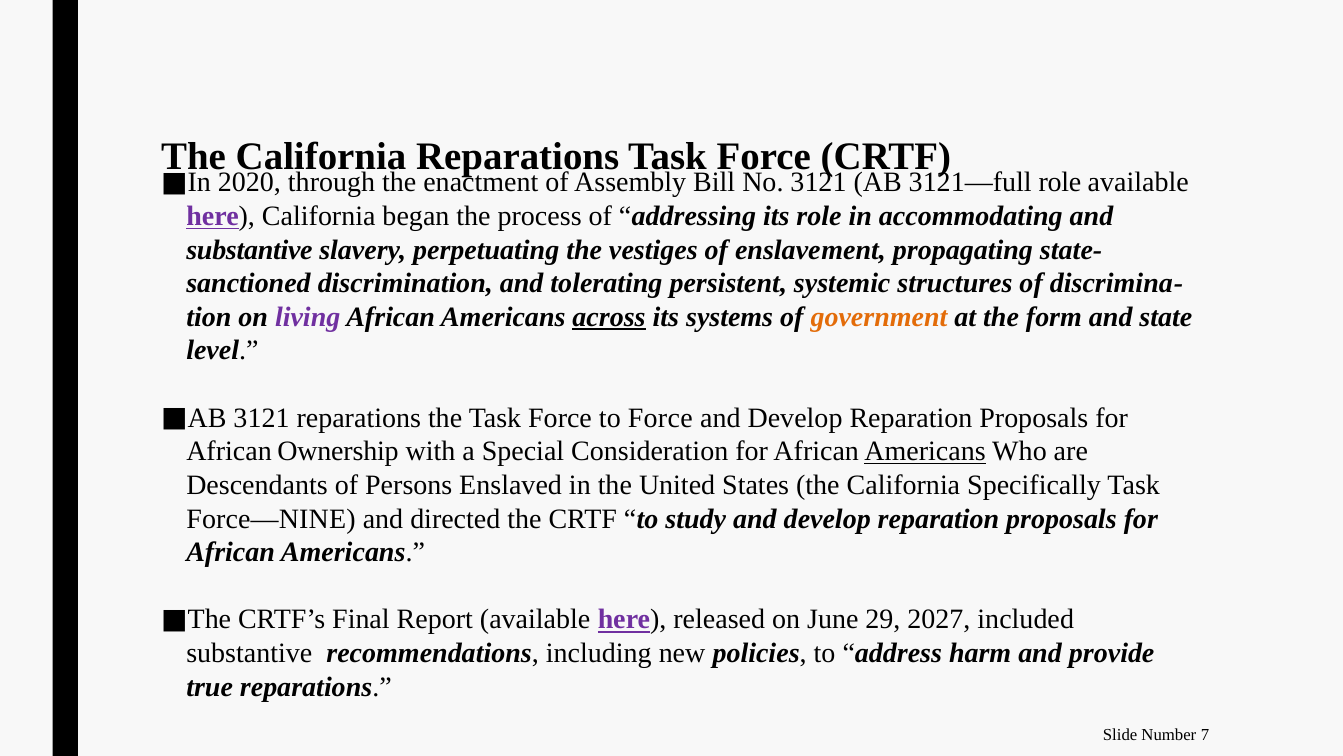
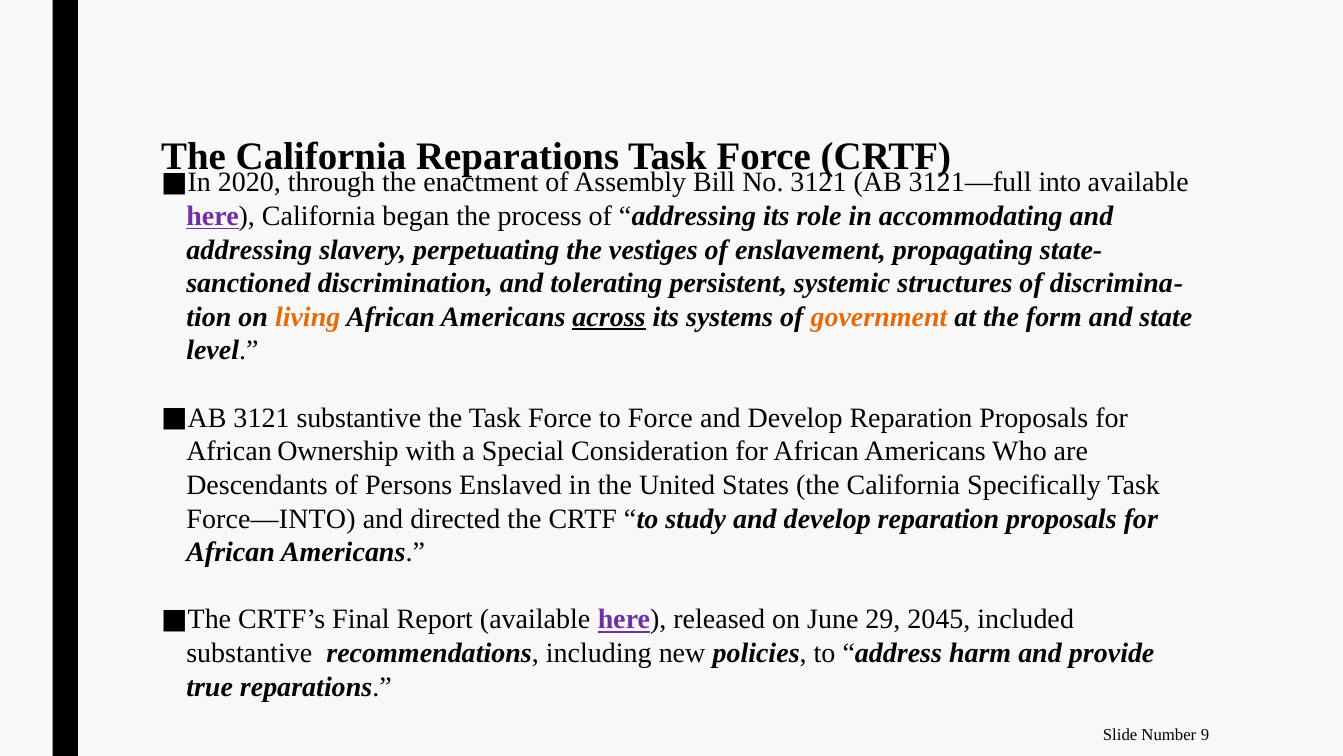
3121—full role: role -> into (1060, 182)
substantive: substantive -> addressing (249, 250)
living colour: purple -> orange (308, 317)
3121 reparations: reparations -> substantive (359, 418)
Americans underline: present -> none (925, 451)
Force—NINE: Force—NINE -> Force—INTO (271, 518)
2027: 2027 -> 2045 (939, 619)
7: 7 -> 9 (1205, 734)
